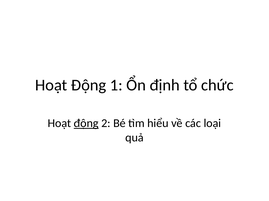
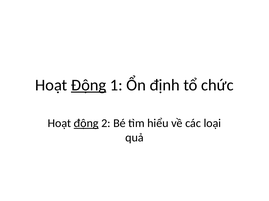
Động underline: none -> present (89, 85)
